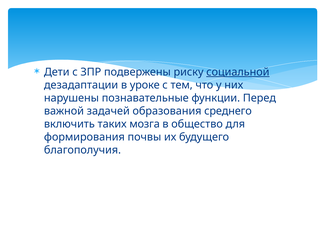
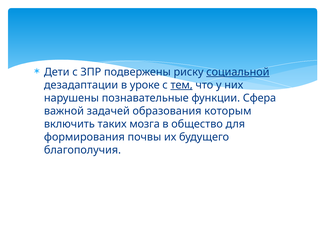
тем underline: none -> present (182, 85)
Перед: Перед -> Сфера (259, 98)
среднего: среднего -> которым (228, 111)
